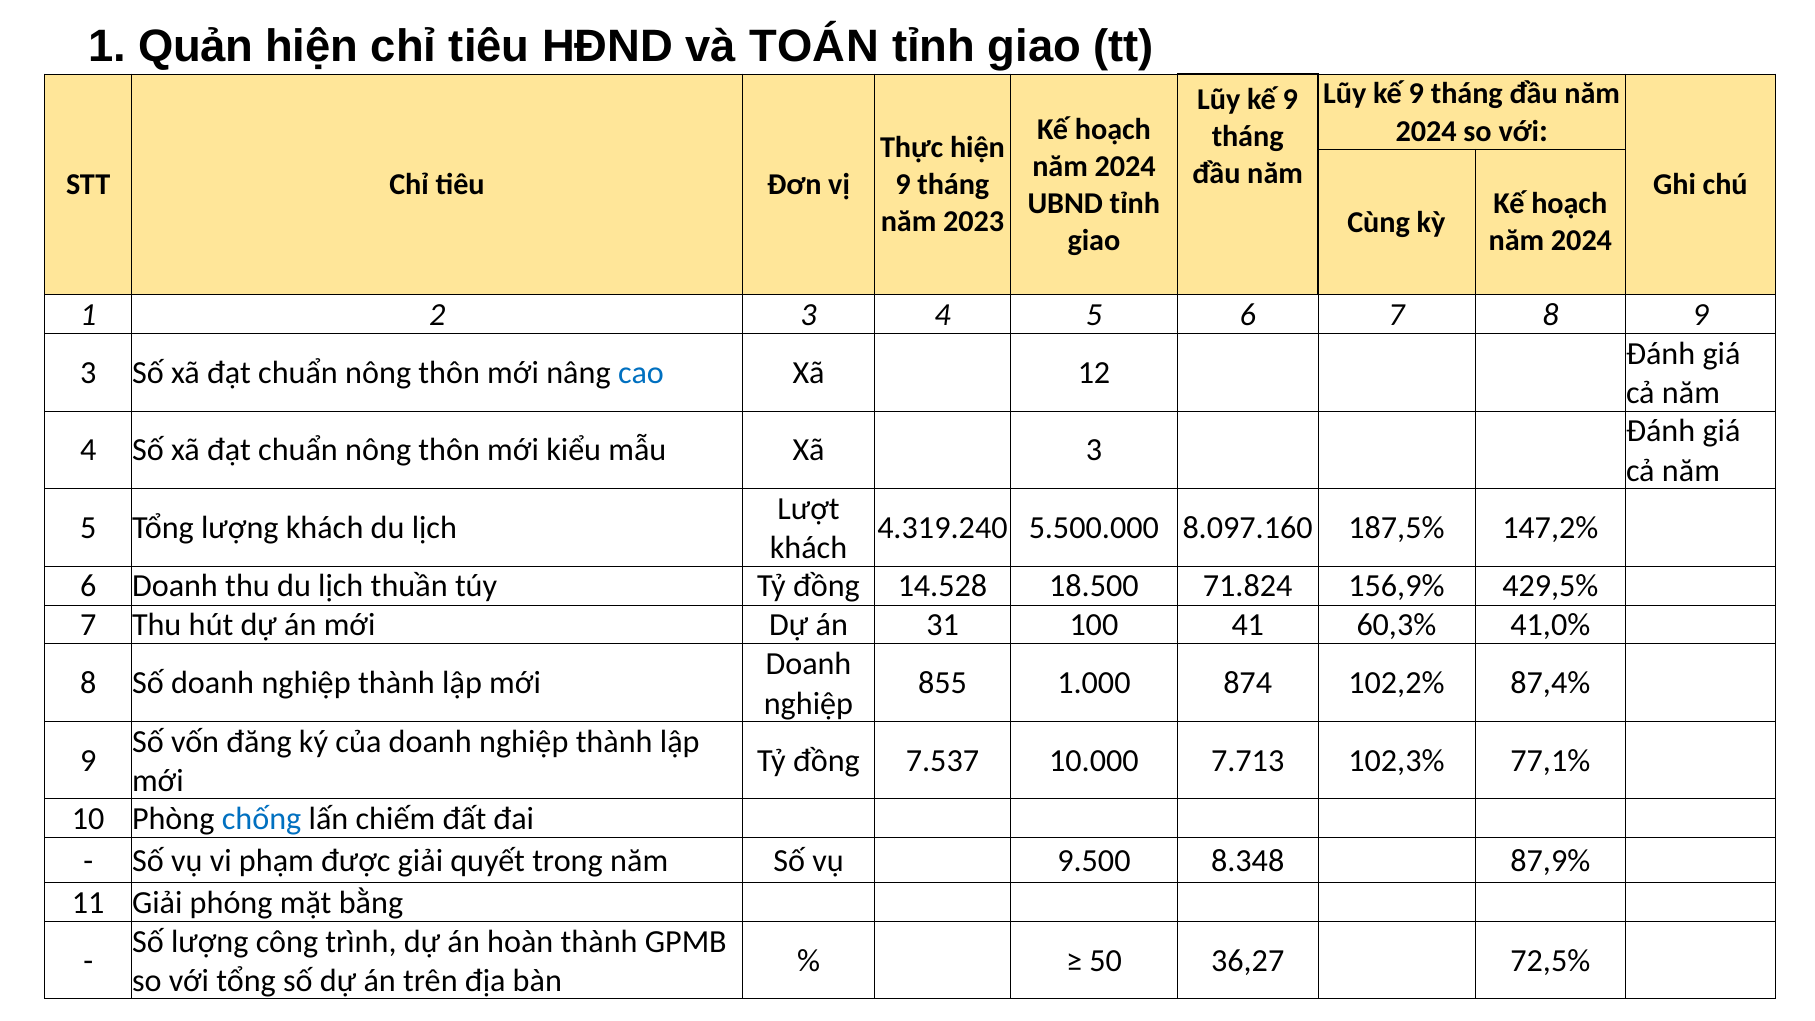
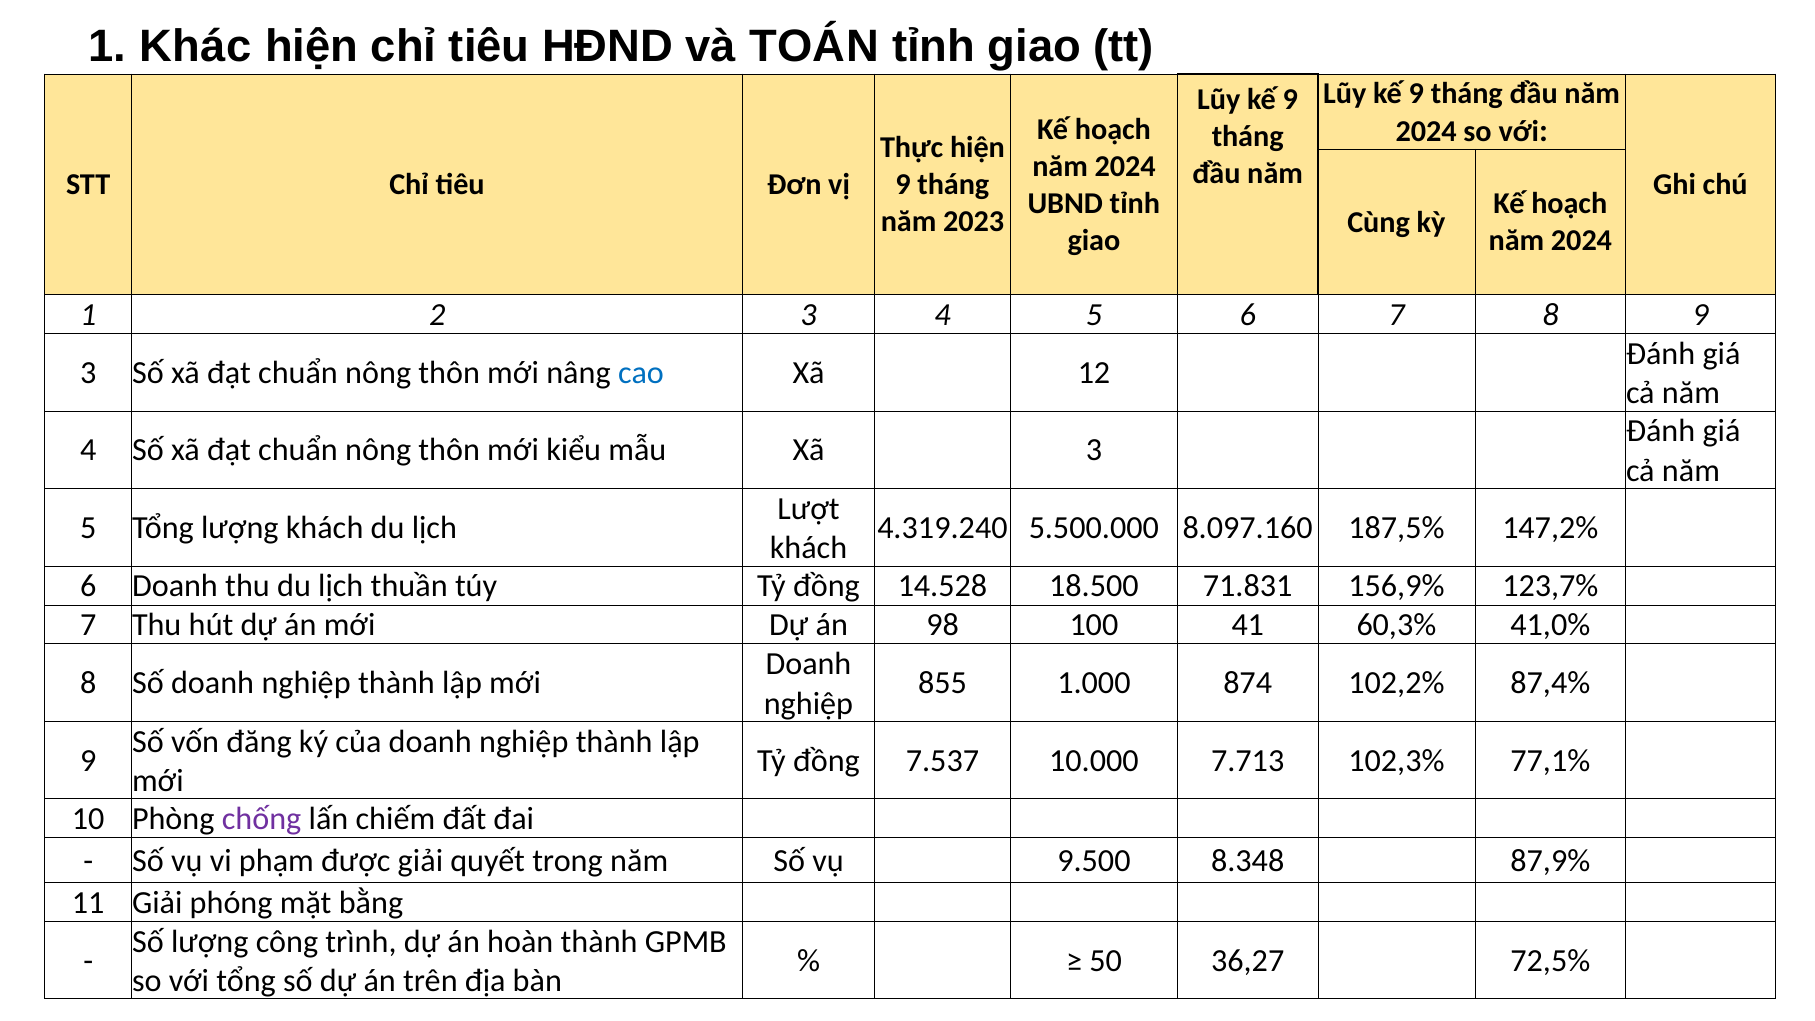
Quản: Quản -> Khác (196, 46)
71.824: 71.824 -> 71.831 (1248, 586)
429,5%: 429,5% -> 123,7% (1550, 586)
31: 31 -> 98 (943, 625)
chống colour: blue -> purple (262, 819)
